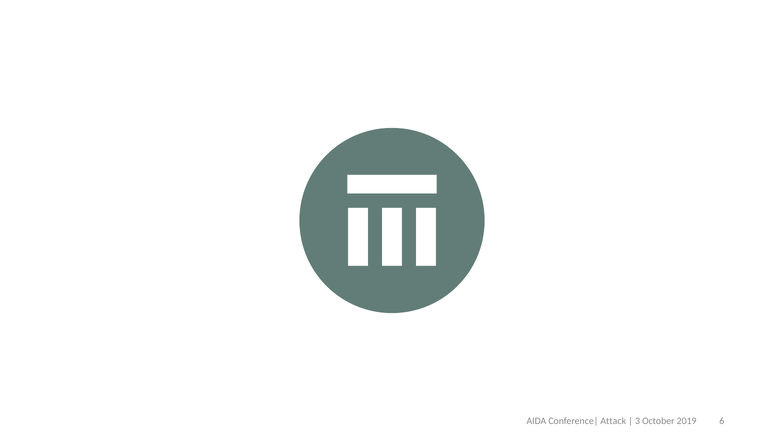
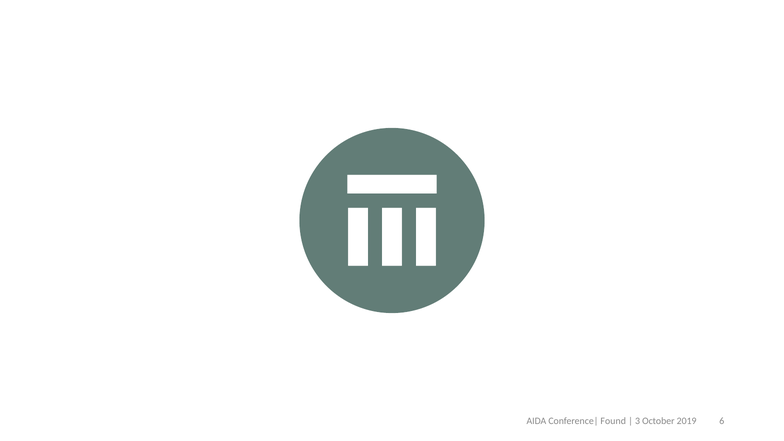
Attack: Attack -> Found (613, 421)
